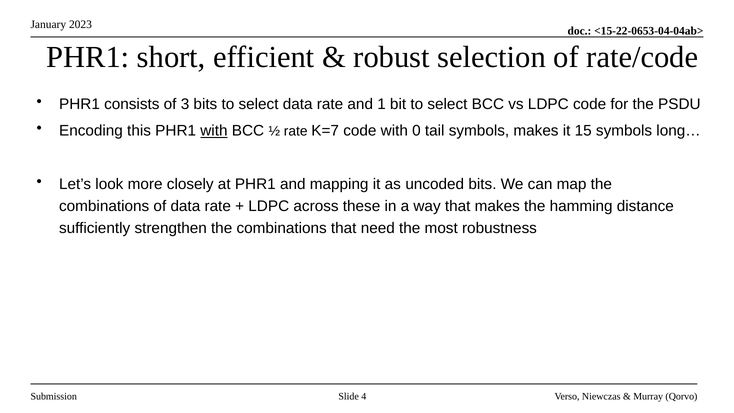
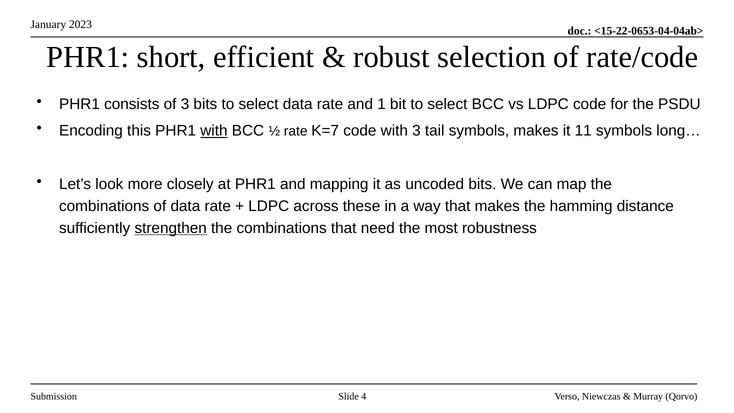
with 0: 0 -> 3 (416, 131)
15: 15 -> 11 (583, 131)
strengthen underline: none -> present (171, 228)
